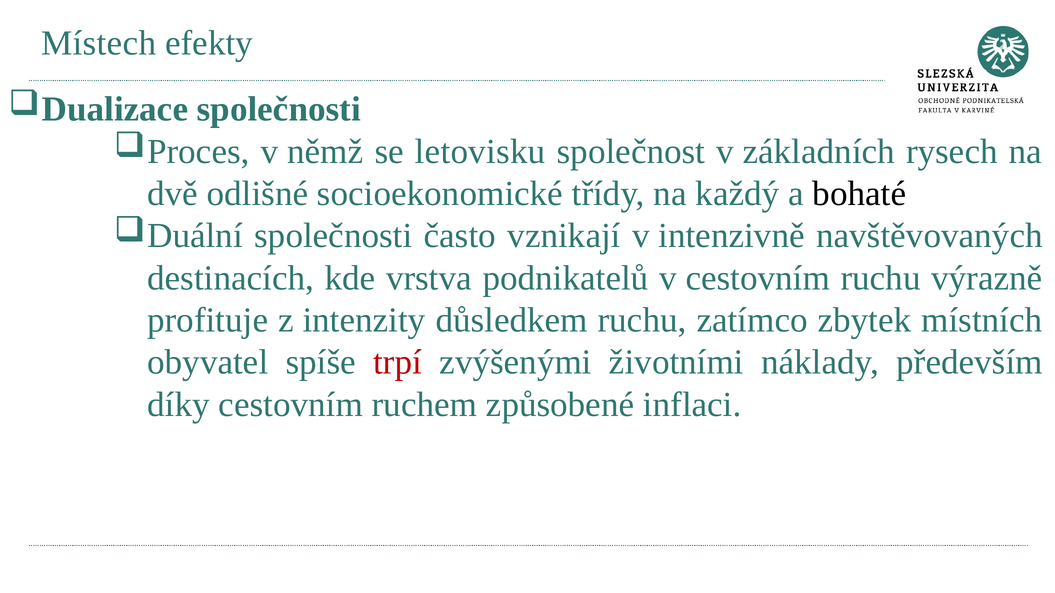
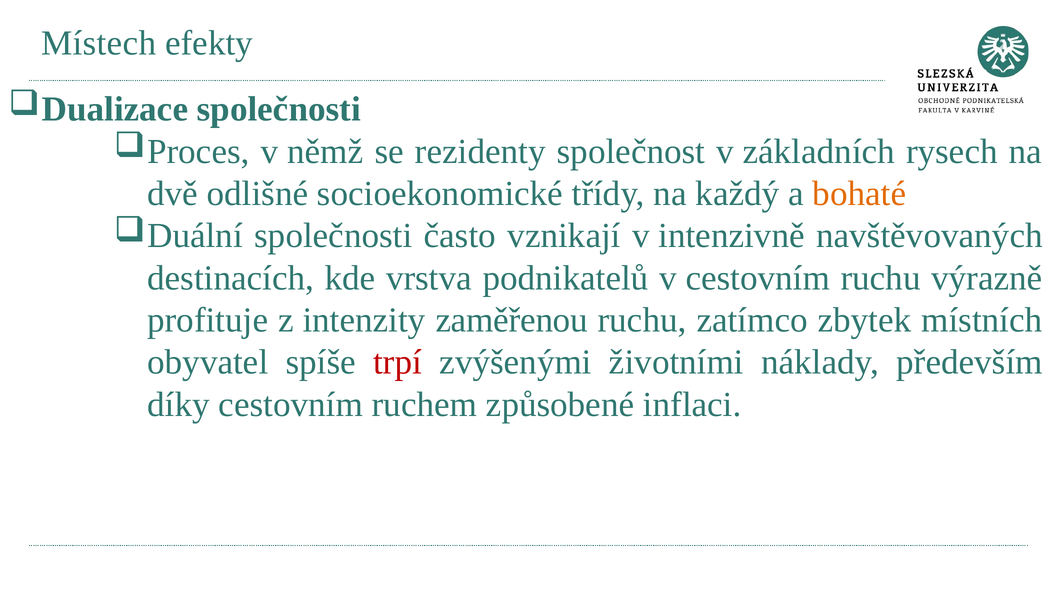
letovisku: letovisku -> rezidenty (480, 152)
bohaté colour: black -> orange (859, 194)
důsledkem: důsledkem -> zaměřenou (512, 320)
